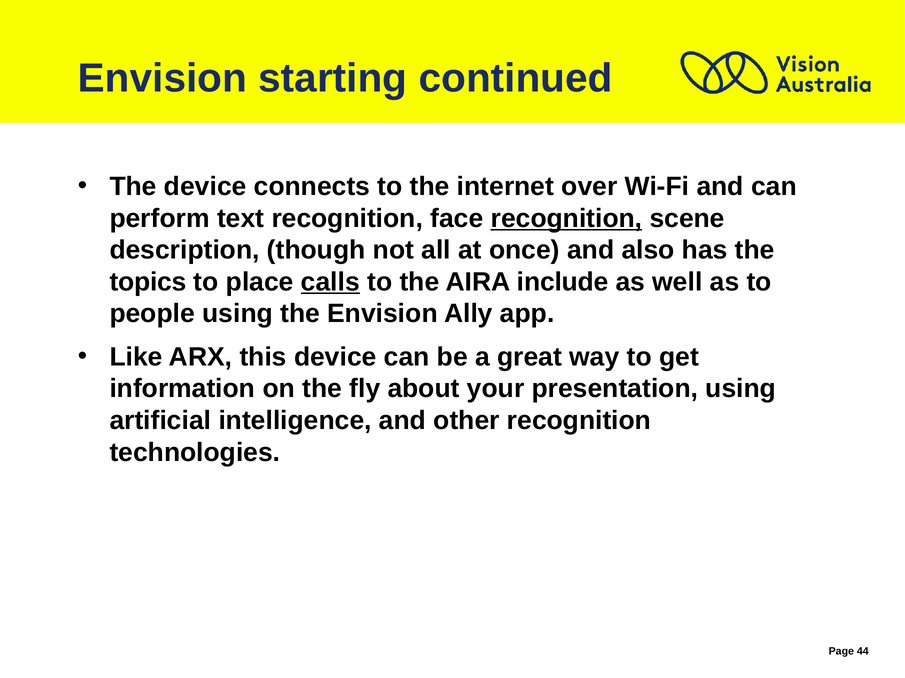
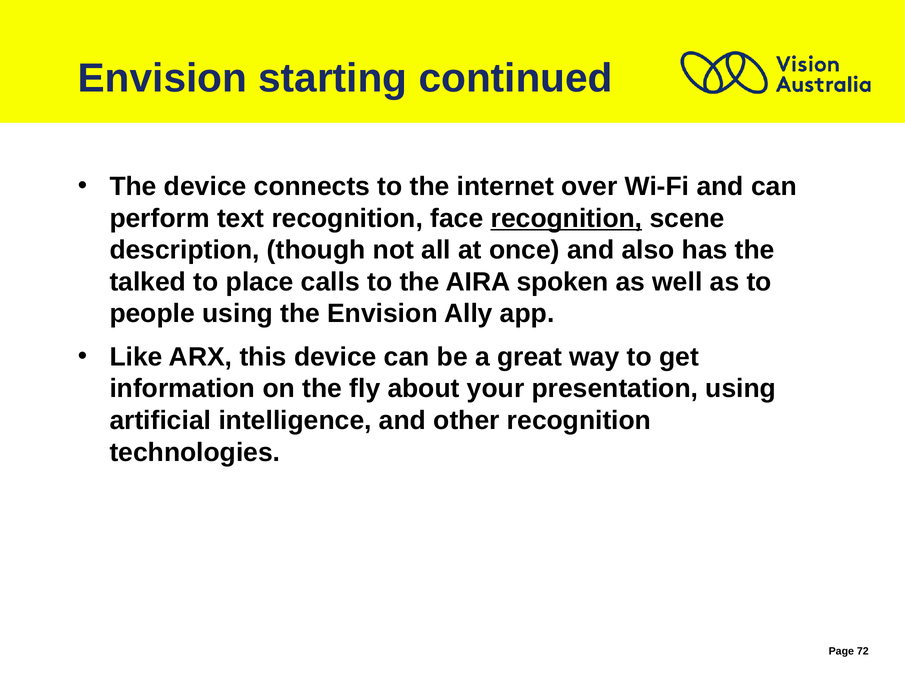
topics: topics -> talked (148, 282)
calls underline: present -> none (330, 282)
include: include -> spoken (563, 282)
44: 44 -> 72 (863, 652)
